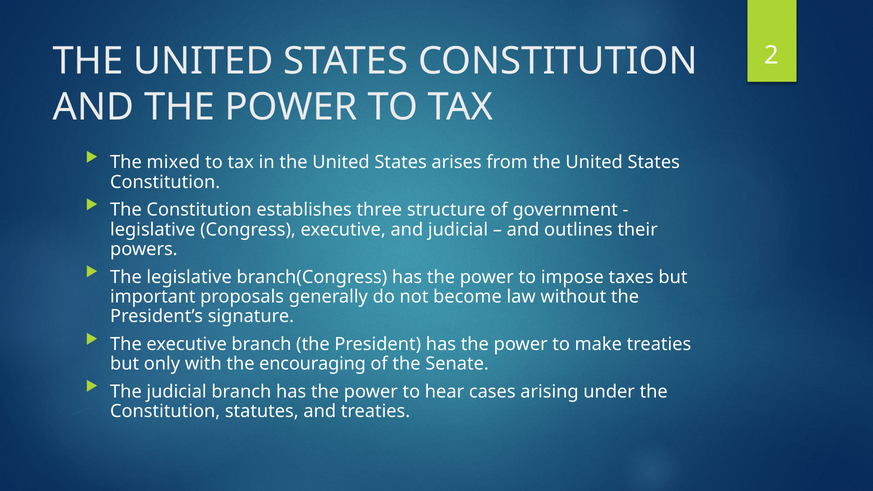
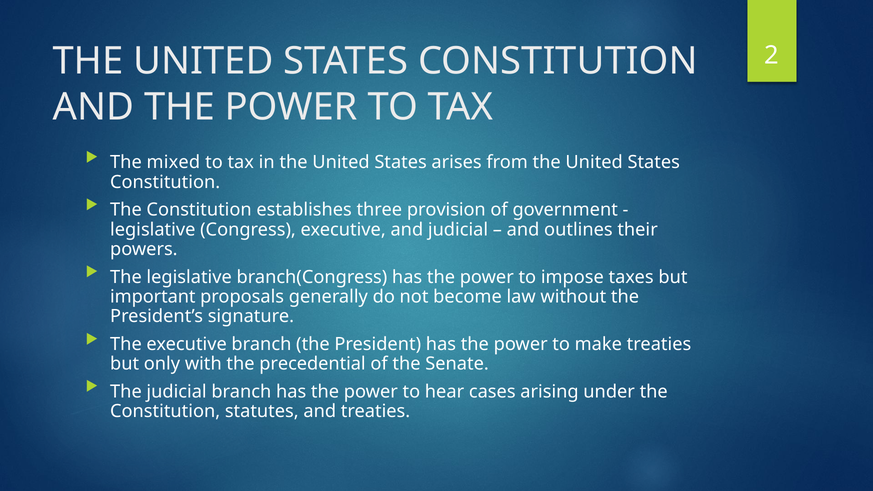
structure: structure -> provision (446, 210)
encouraging: encouraging -> precedential (312, 364)
